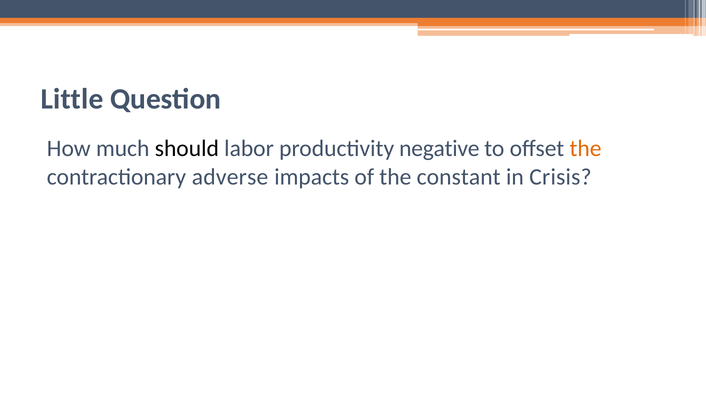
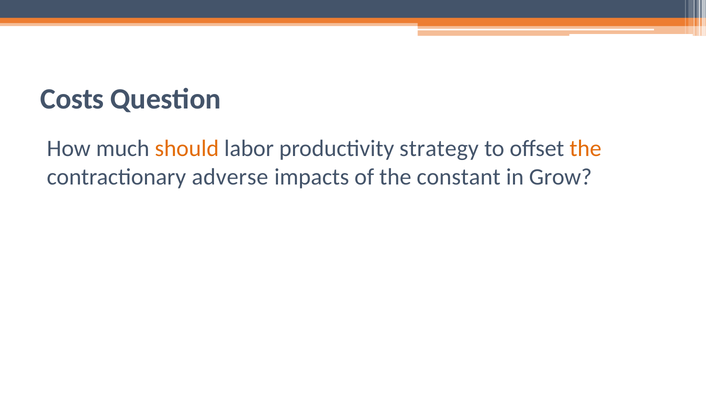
Little: Little -> Costs (72, 99)
should colour: black -> orange (187, 149)
negative: negative -> strategy (439, 149)
Crisis: Crisis -> Grow (561, 177)
